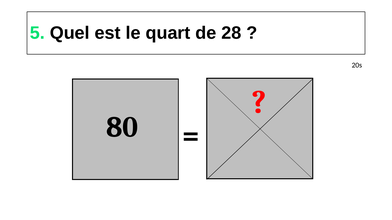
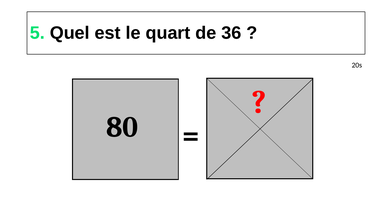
28: 28 -> 36 (231, 33)
